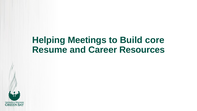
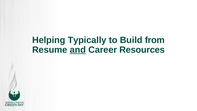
Meetings: Meetings -> Typically (87, 40)
core: core -> from (155, 40)
and underline: none -> present (78, 50)
